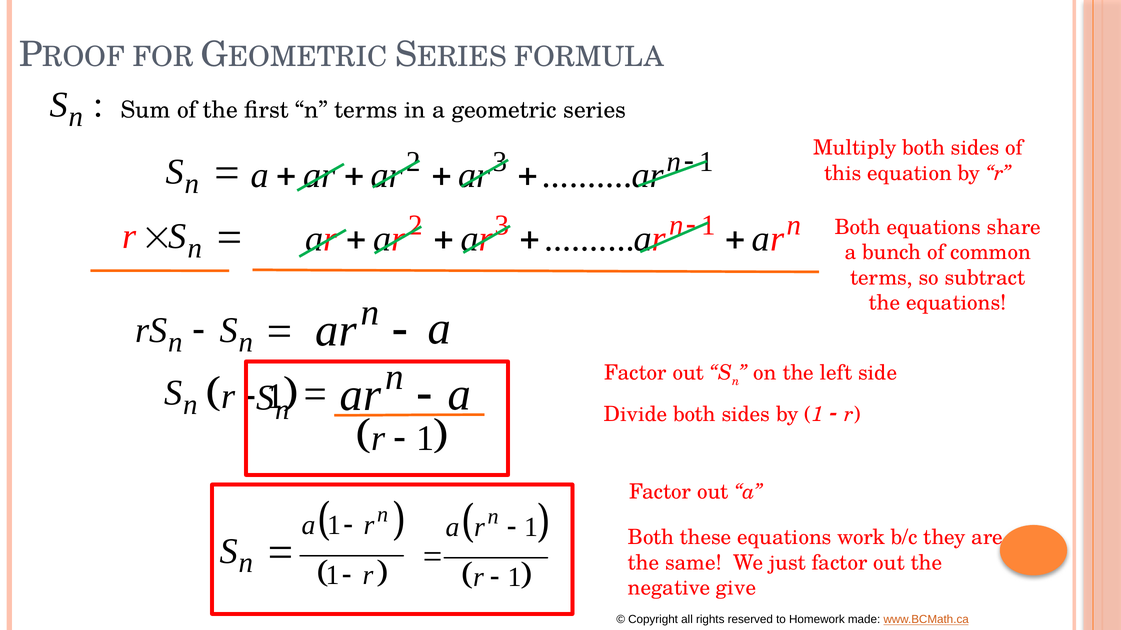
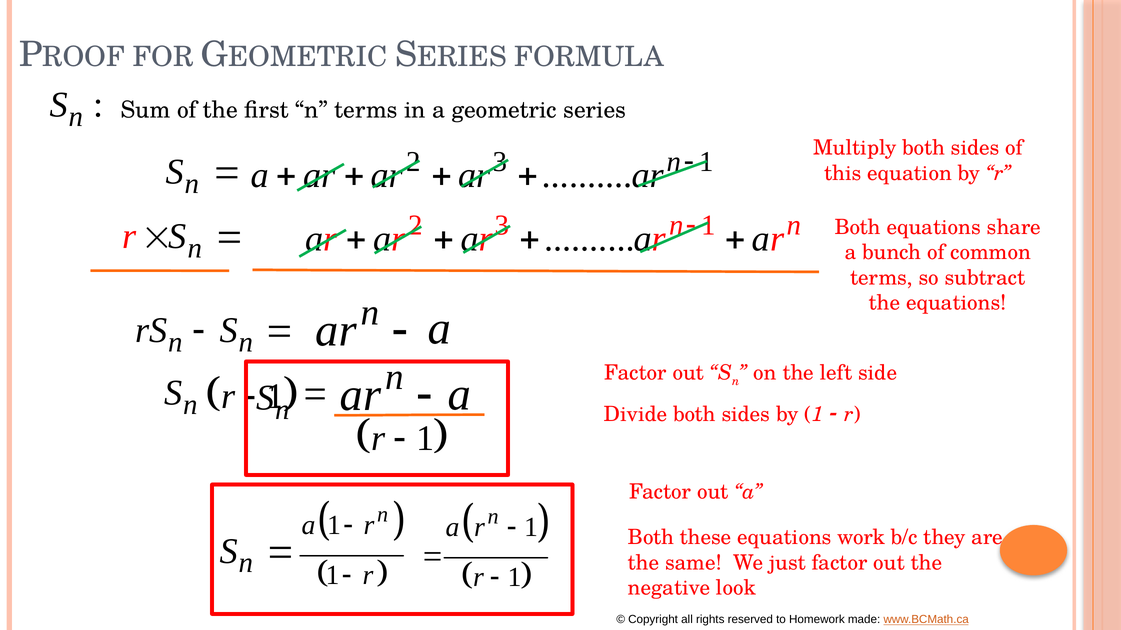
give: give -> look (736, 588)
